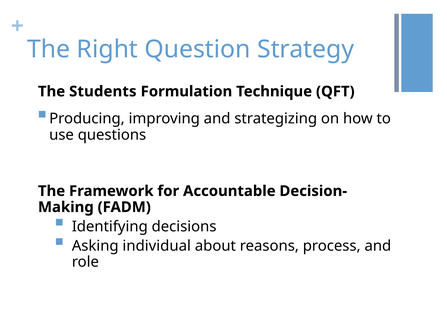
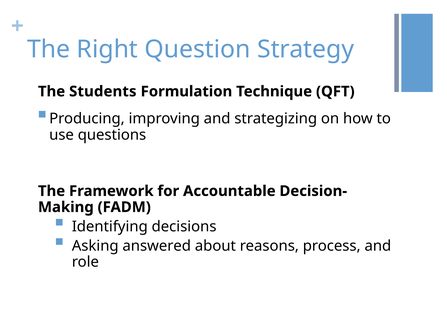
individual: individual -> answered (157, 246)
